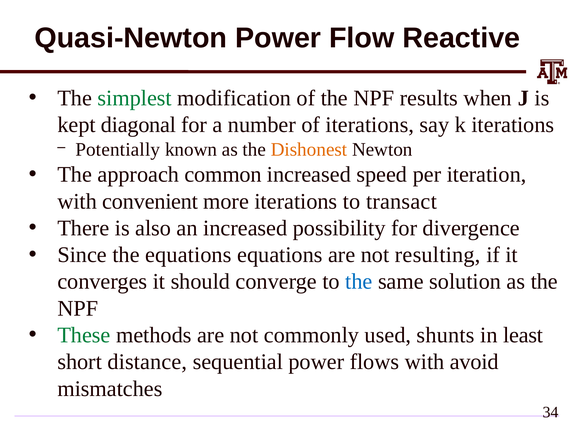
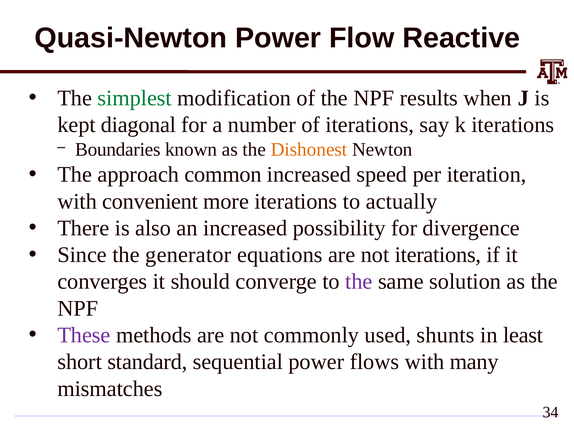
Potentially: Potentially -> Boundaries (118, 150)
transact: transact -> actually (402, 202)
the equations: equations -> generator (188, 255)
not resulting: resulting -> iterations (438, 255)
the colour: blue -> purple (359, 282)
These colour: green -> purple (84, 336)
distance: distance -> standard (147, 362)
avoid: avoid -> many (474, 362)
